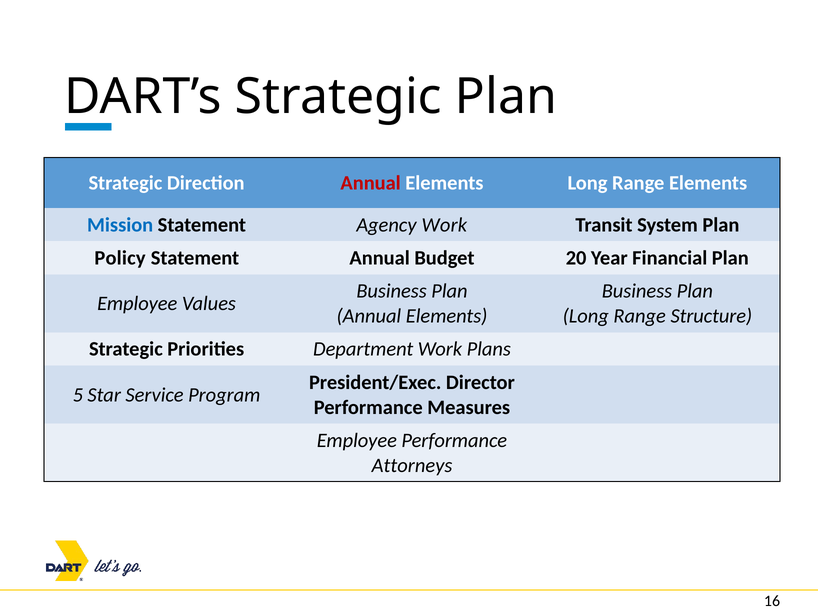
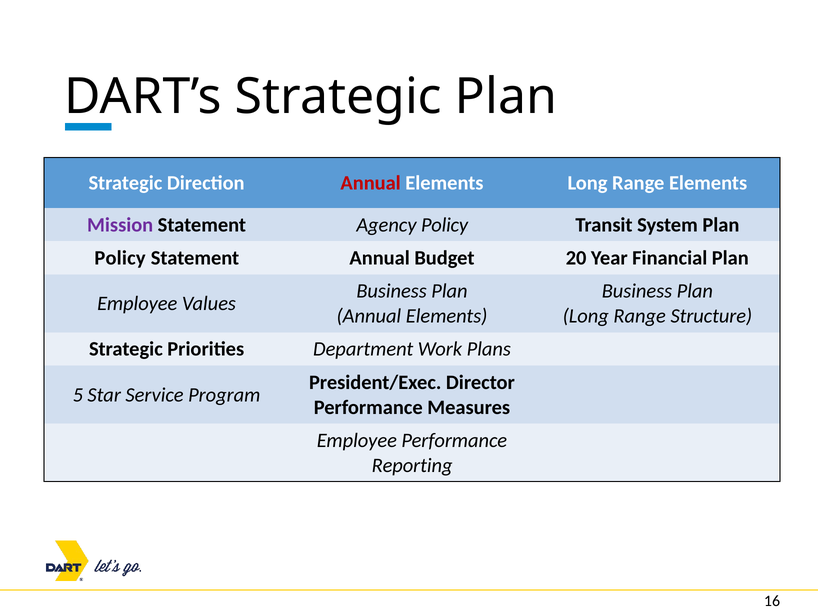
Mission colour: blue -> purple (120, 225)
Agency Work: Work -> Policy (445, 225)
Attorneys: Attorneys -> Reporting (412, 466)
